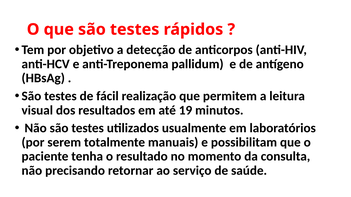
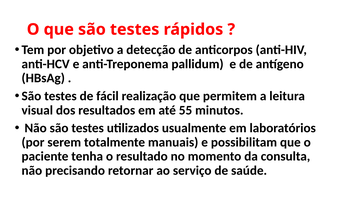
19: 19 -> 55 (186, 110)
